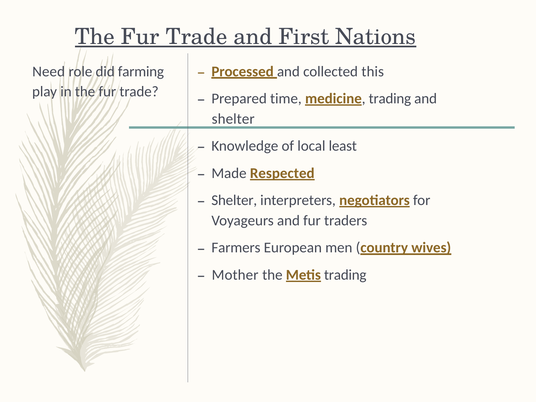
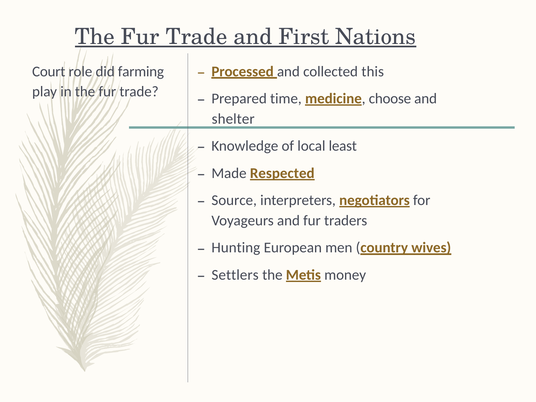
Need: Need -> Court (49, 71)
medicine trading: trading -> choose (390, 99)
Shelter: Shelter -> Source (234, 200)
Farmers: Farmers -> Hunting (236, 248)
Mother: Mother -> Settlers (235, 275)
Metis trading: trading -> money (345, 275)
